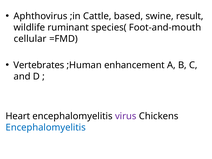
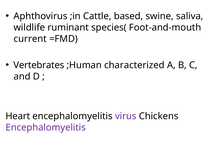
result: result -> saliva (190, 16)
cellular: cellular -> current (30, 39)
enhancement: enhancement -> characterized (134, 65)
Encephalomyelitis colour: blue -> purple (46, 127)
